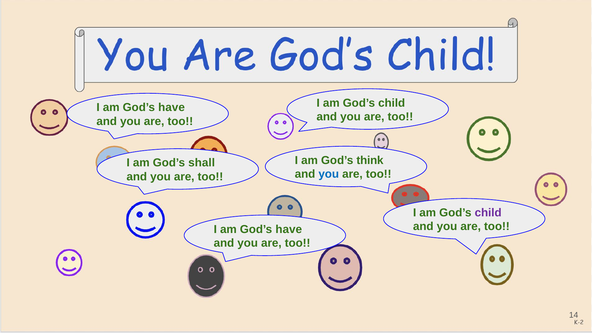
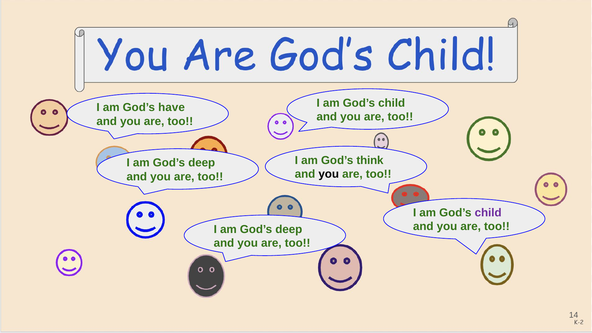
shall: shall -> deep (202, 163)
you colour: blue -> black (329, 174)
have: have -> deep (289, 229)
